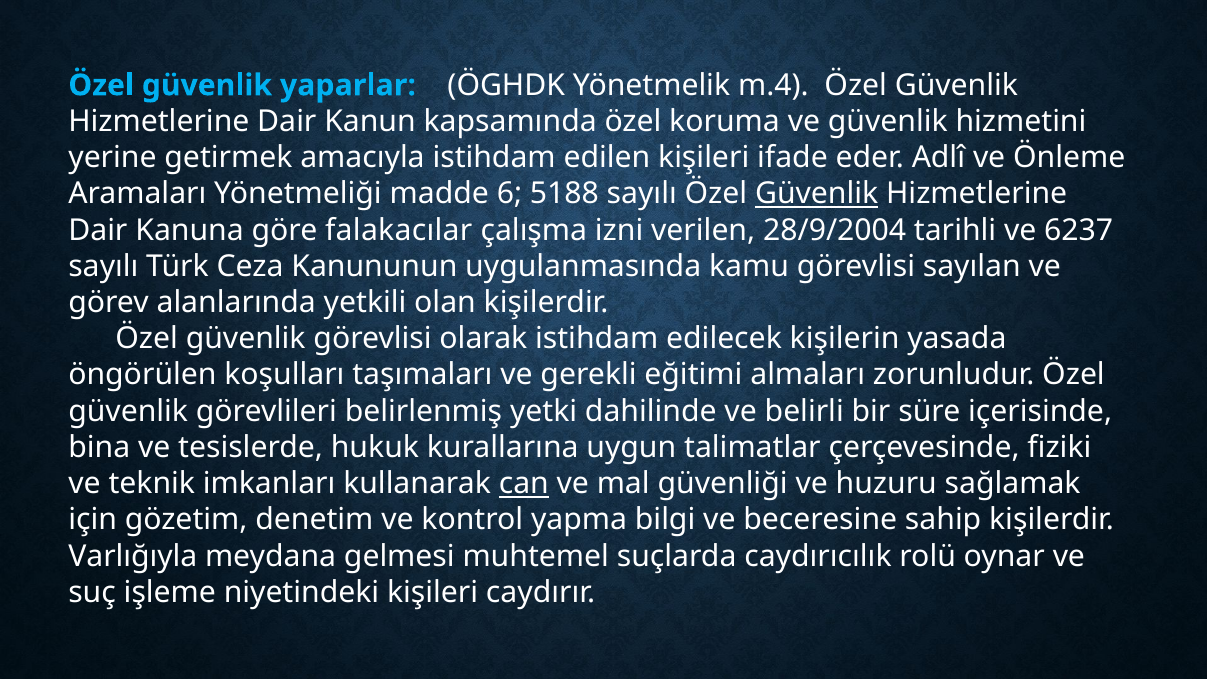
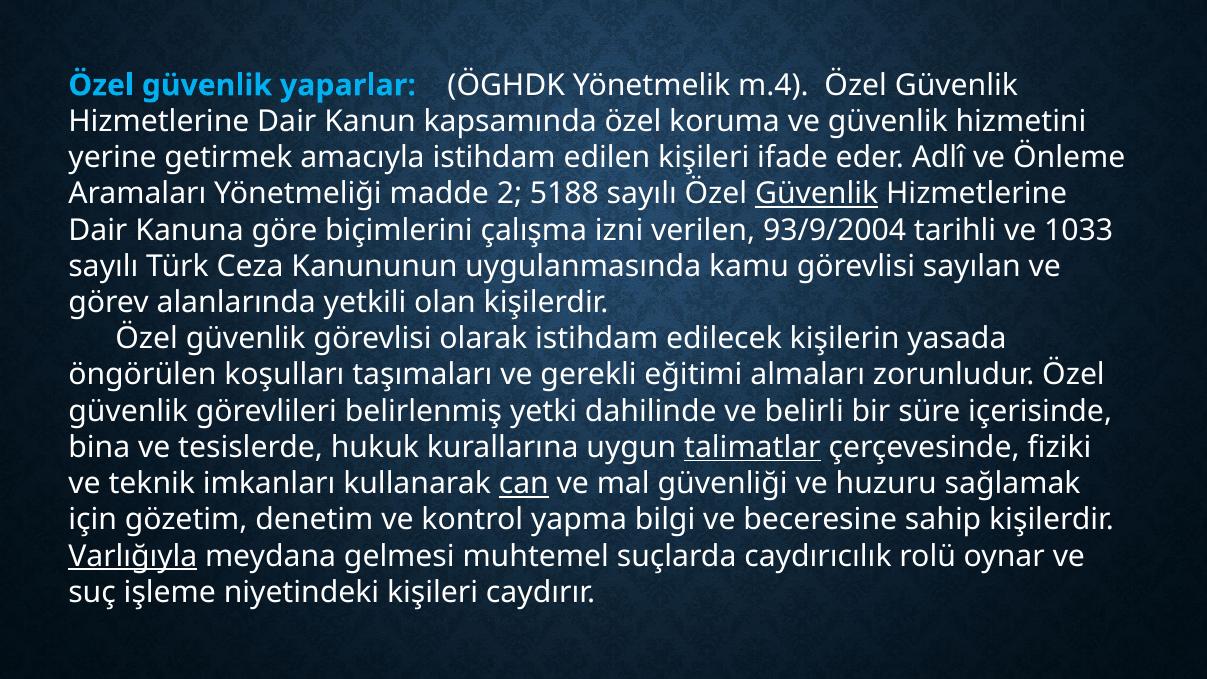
6: 6 -> 2 (509, 194)
falakacılar: falakacılar -> biçimlerini (399, 230)
28/9/2004: 28/9/2004 -> 93/9/2004 (835, 230)
6237: 6237 -> 1033 (1079, 230)
talimatlar underline: none -> present (752, 447)
Varlığıyla underline: none -> present (133, 556)
